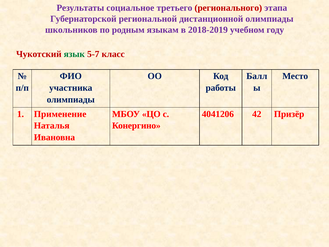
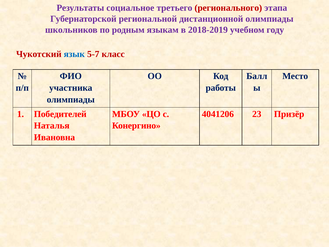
язык colour: green -> blue (74, 54)
Применение: Применение -> Победителей (60, 114)
42: 42 -> 23 (257, 114)
